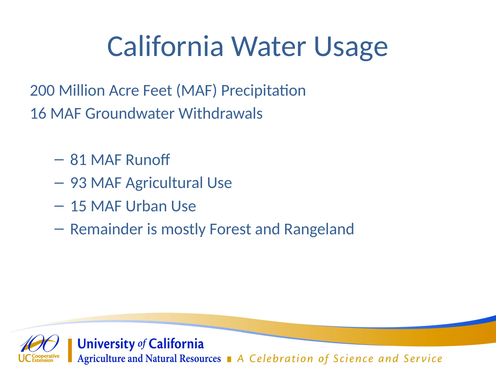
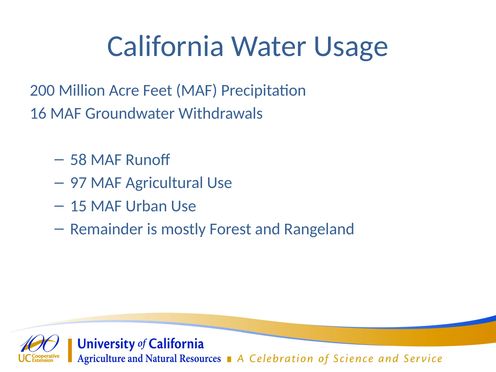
81: 81 -> 58 (78, 160)
93: 93 -> 97 (78, 183)
